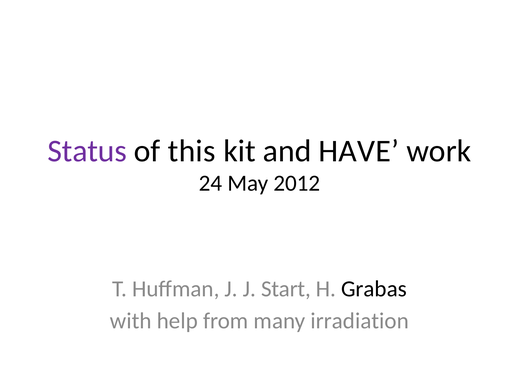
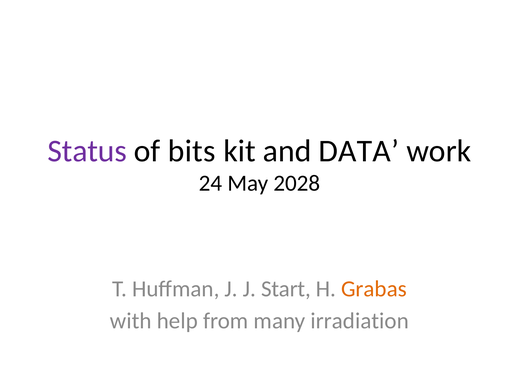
this: this -> bits (192, 151)
HAVE: HAVE -> DATA (359, 151)
2012: 2012 -> 2028 (297, 183)
Grabas colour: black -> orange (374, 289)
